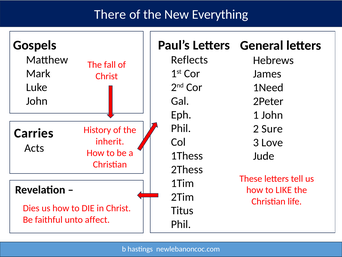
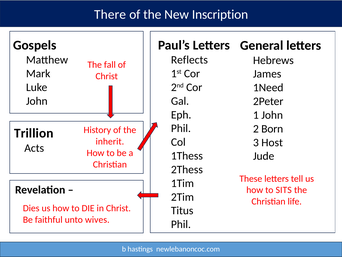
Everything: Everything -> Inscription (220, 14)
Sure: Sure -> Born (272, 129)
Carries: Carries -> Trillion (34, 133)
Love: Love -> Host (272, 142)
LIKE: LIKE -> SITS (284, 190)
affect: affect -> wives (97, 219)
